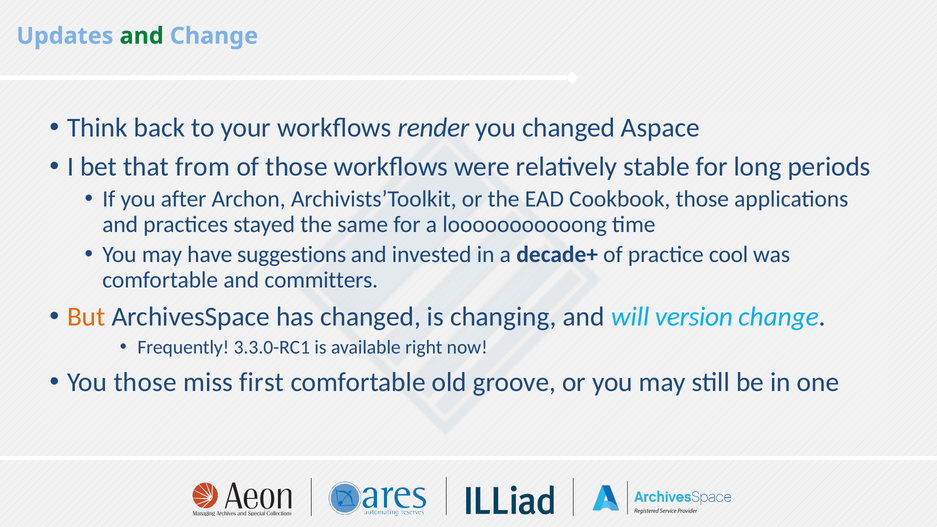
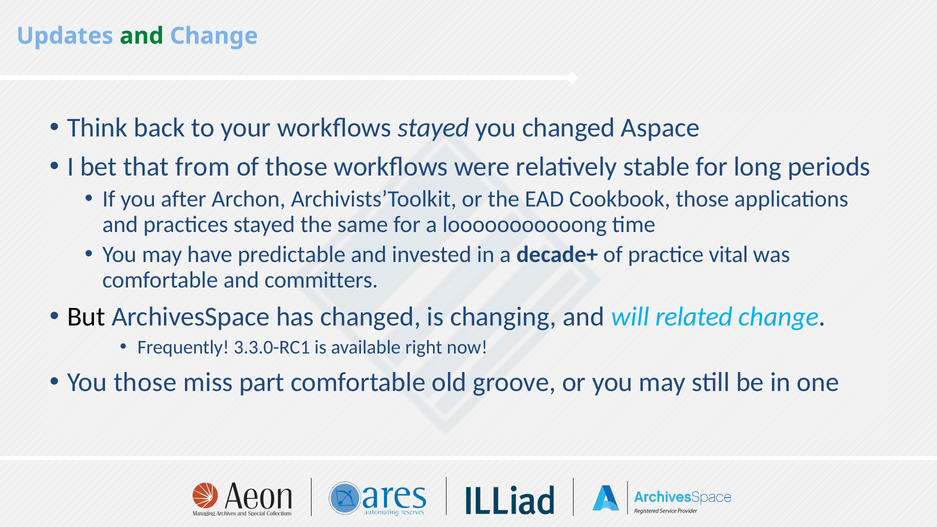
workflows render: render -> stayed (433, 128)
suggestions: suggestions -> predictable (292, 255)
cool: cool -> vital (729, 255)
But colour: orange -> black (86, 317)
version: version -> related (694, 317)
first: first -> part (262, 382)
